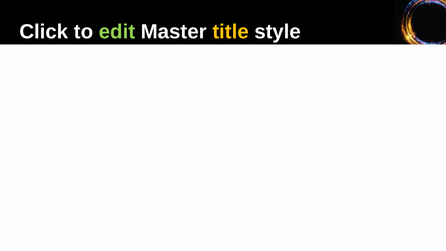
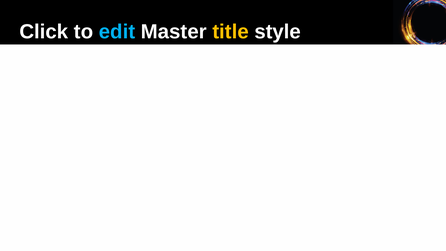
edit colour: light green -> light blue (117, 32)
